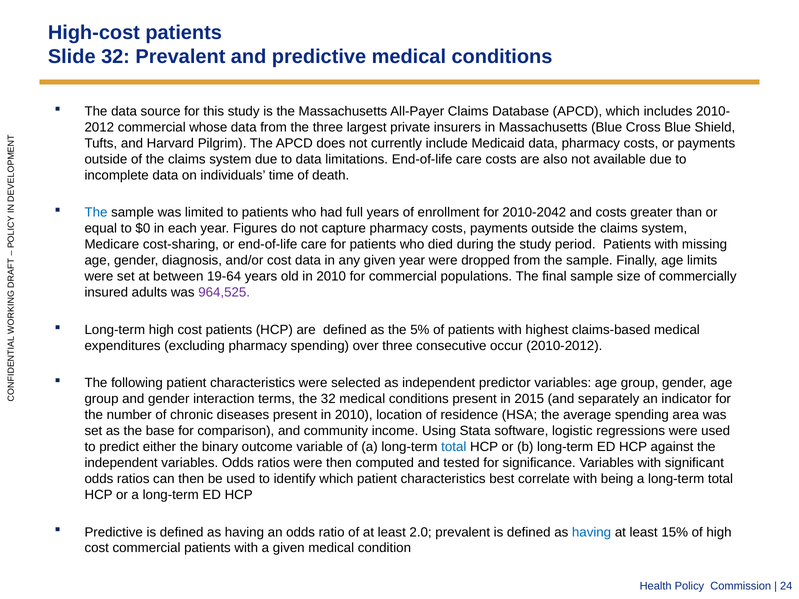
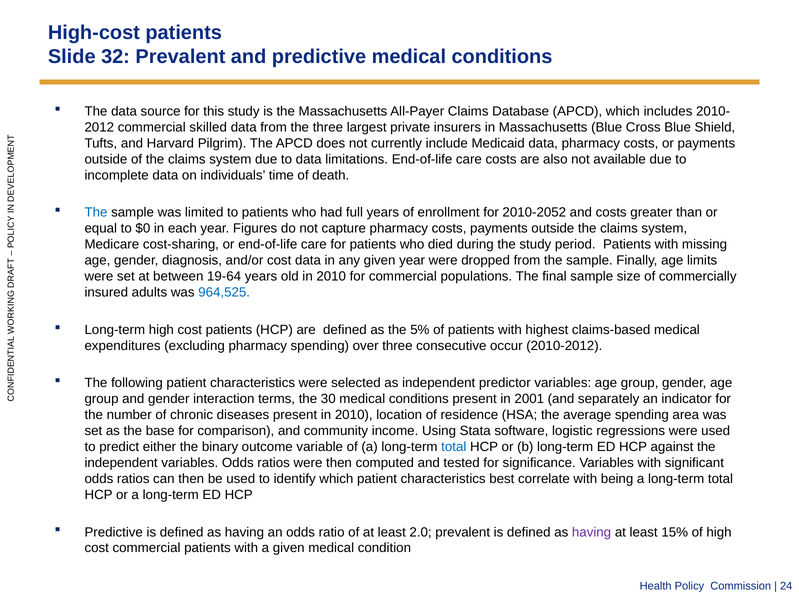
whose: whose -> skilled (208, 127)
2010-2042: 2010-2042 -> 2010-2052 (534, 213)
964,525 colour: purple -> blue (224, 293)
the 32: 32 -> 30 (328, 399)
2015: 2015 -> 2001 (529, 399)
having colour: blue -> purple (592, 532)
